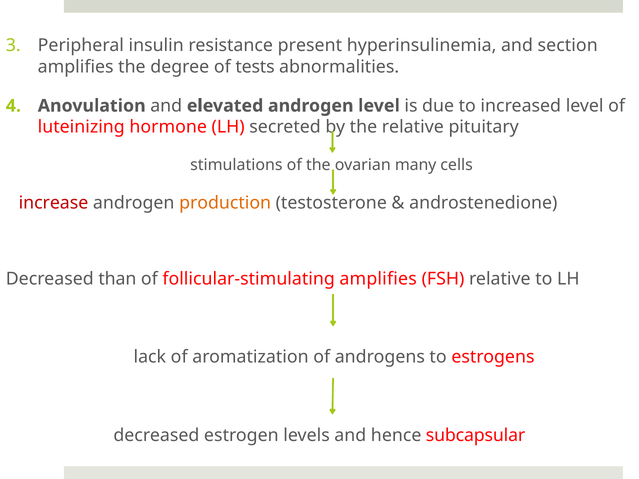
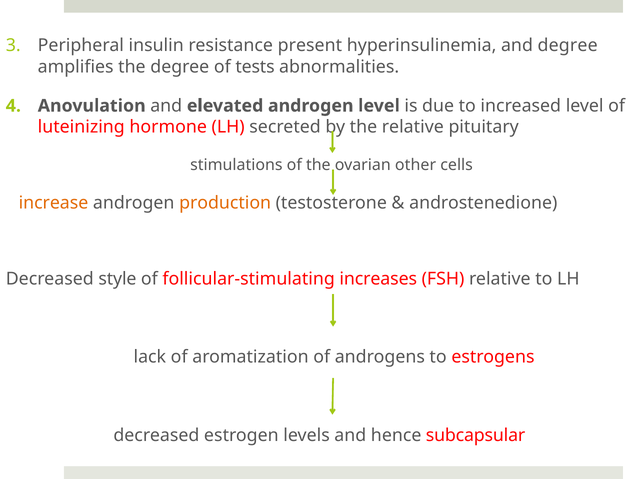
and section: section -> degree (568, 45)
many: many -> other (416, 165)
increase colour: red -> orange (53, 203)
than: than -> style (117, 279)
follicular-stimulating amplifies: amplifies -> increases (378, 279)
